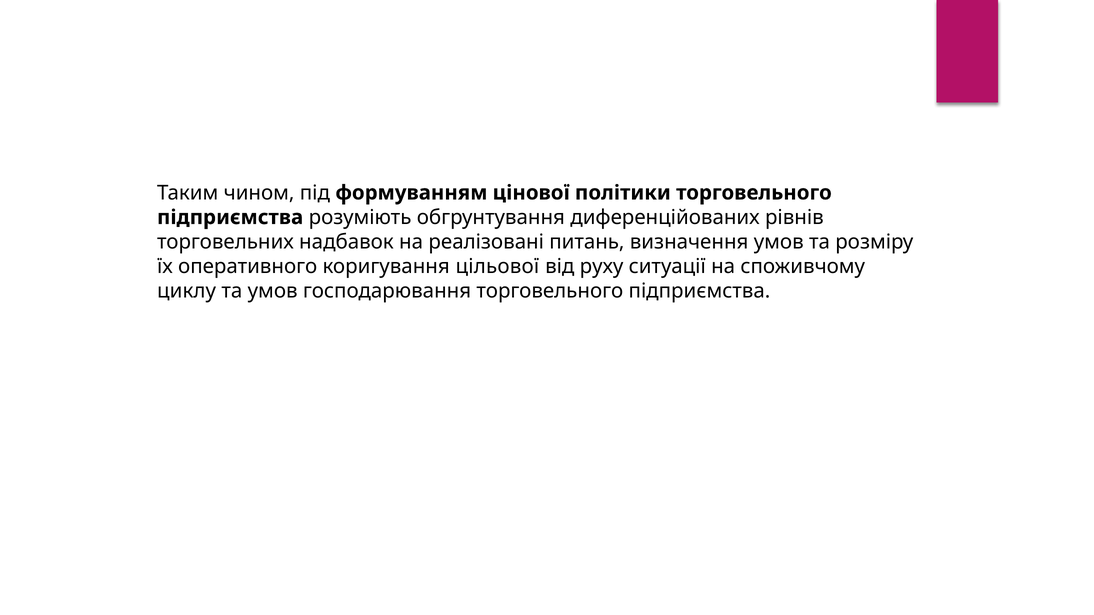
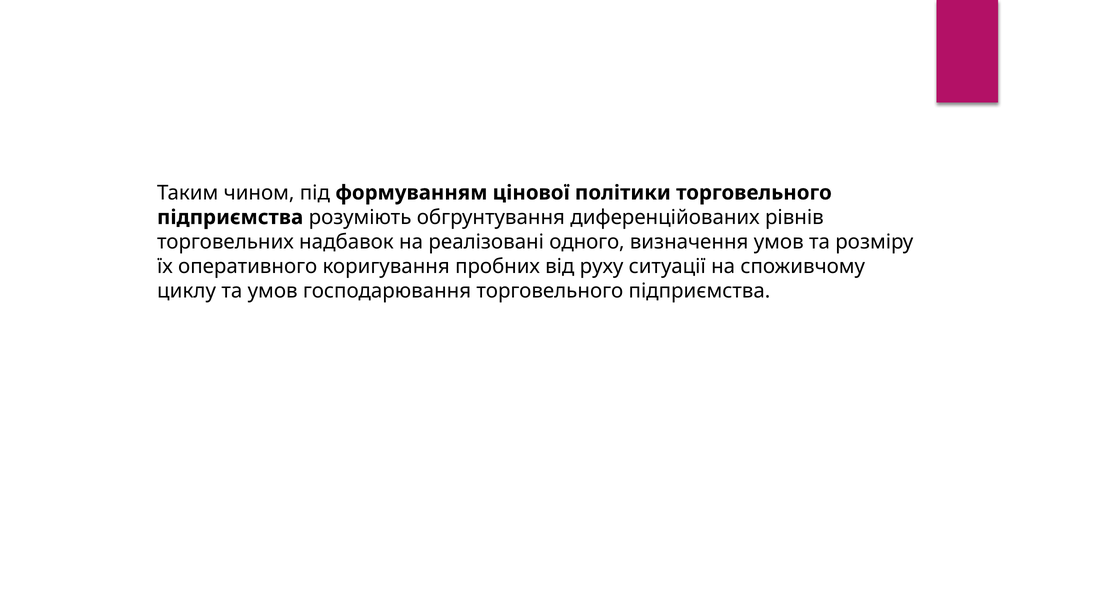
питань: питань -> одного (587, 242)
цільової: цільової -> пробних (498, 267)
